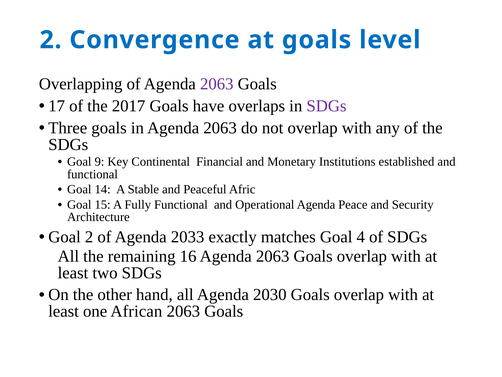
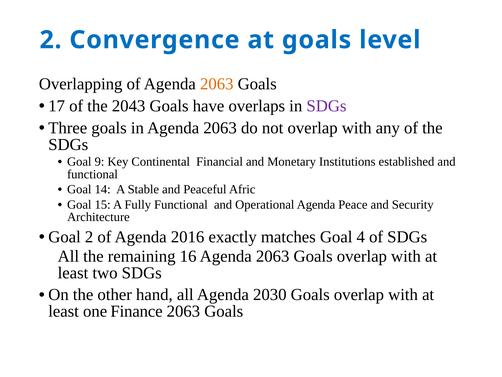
2063 colour: purple -> orange (217, 84)
2017: 2017 -> 2043 (129, 106)
2033: 2033 -> 2016 (188, 237)
African: African -> Finance (137, 311)
